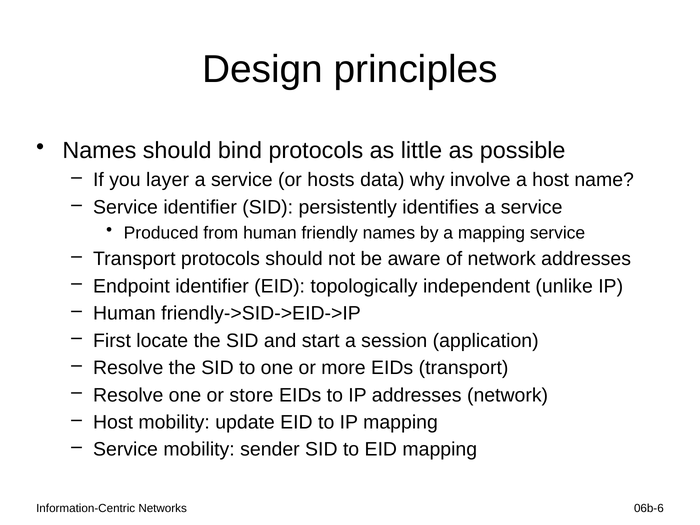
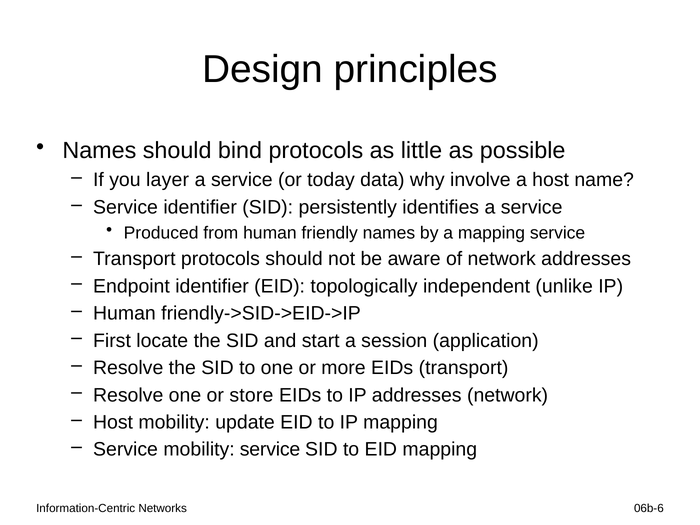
hosts: hosts -> today (331, 180)
mobility sender: sender -> service (270, 450)
